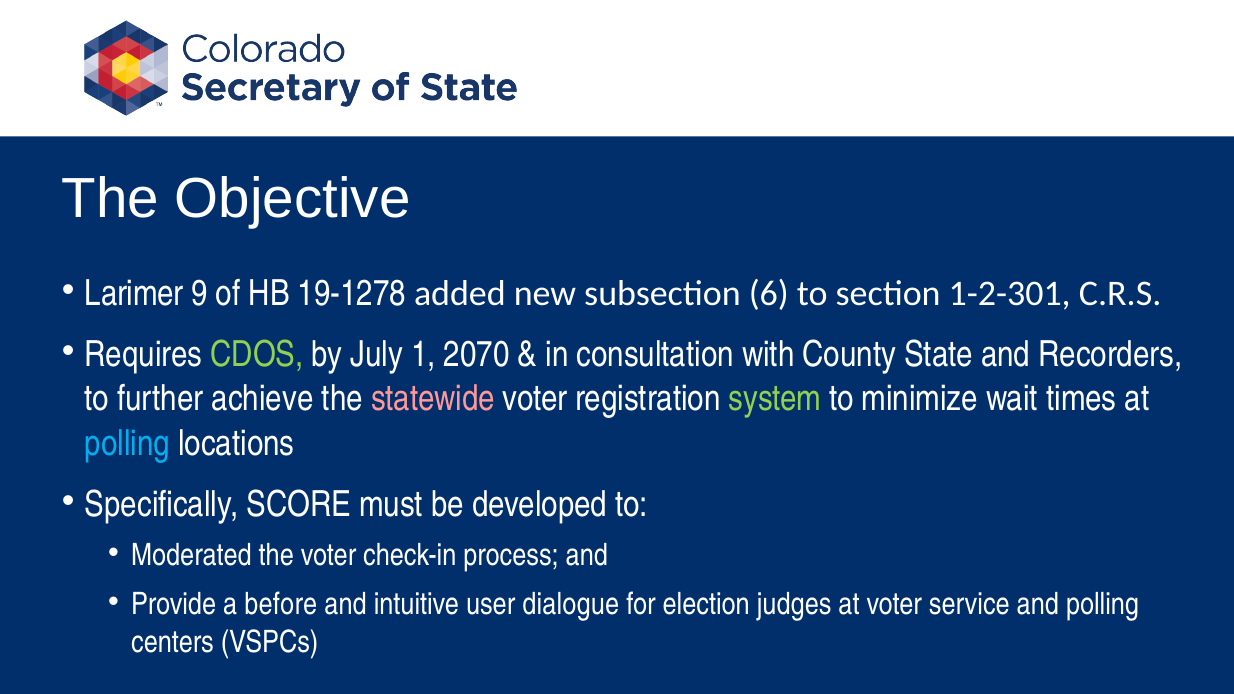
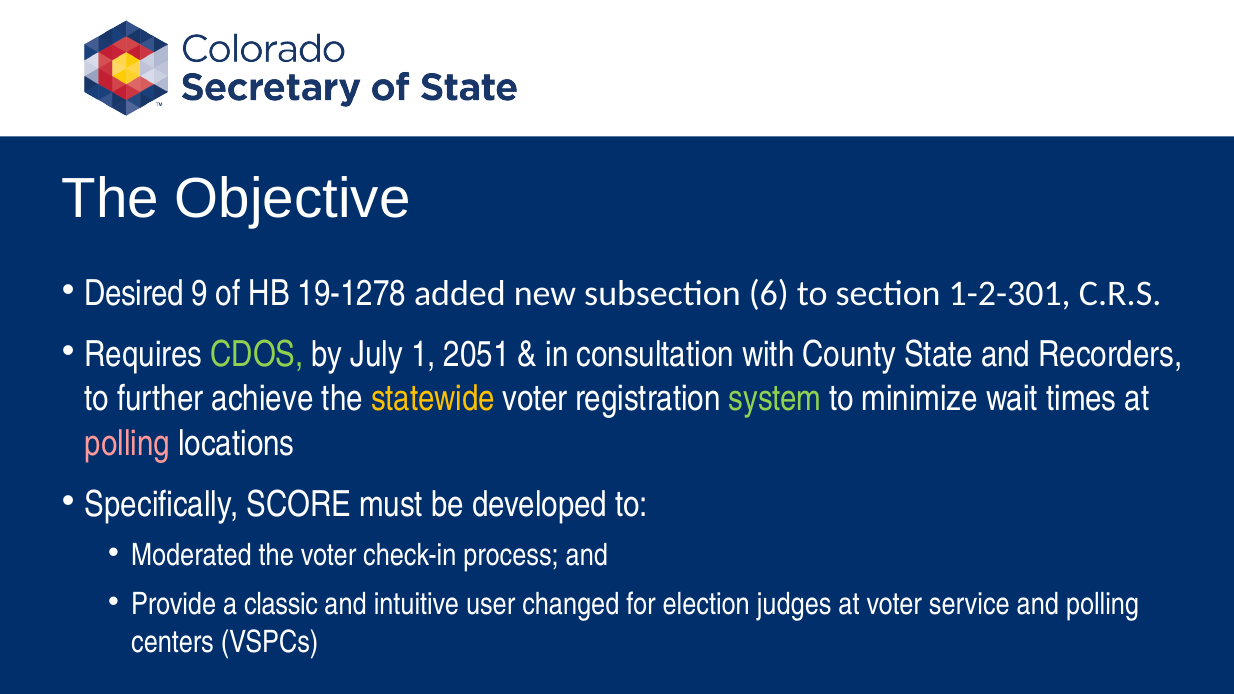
Larimer: Larimer -> Desired (134, 293)
2070: 2070 -> 2051 (477, 354)
statewide colour: pink -> yellow (433, 399)
polling colour: light blue -> pink (127, 443)
before: before -> classic (281, 604)
dialogue: dialogue -> changed (571, 604)
